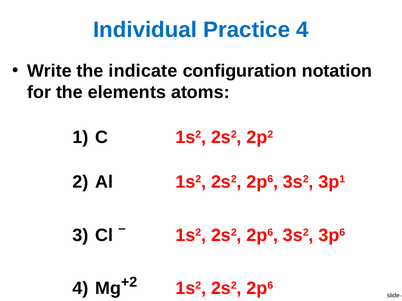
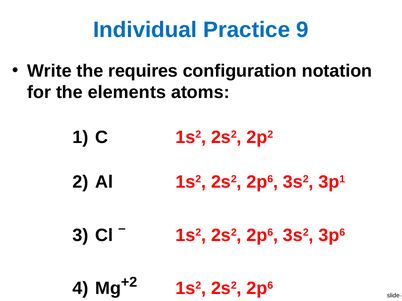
Practice 4: 4 -> 9 (303, 30)
indicate: indicate -> requires (143, 71)
